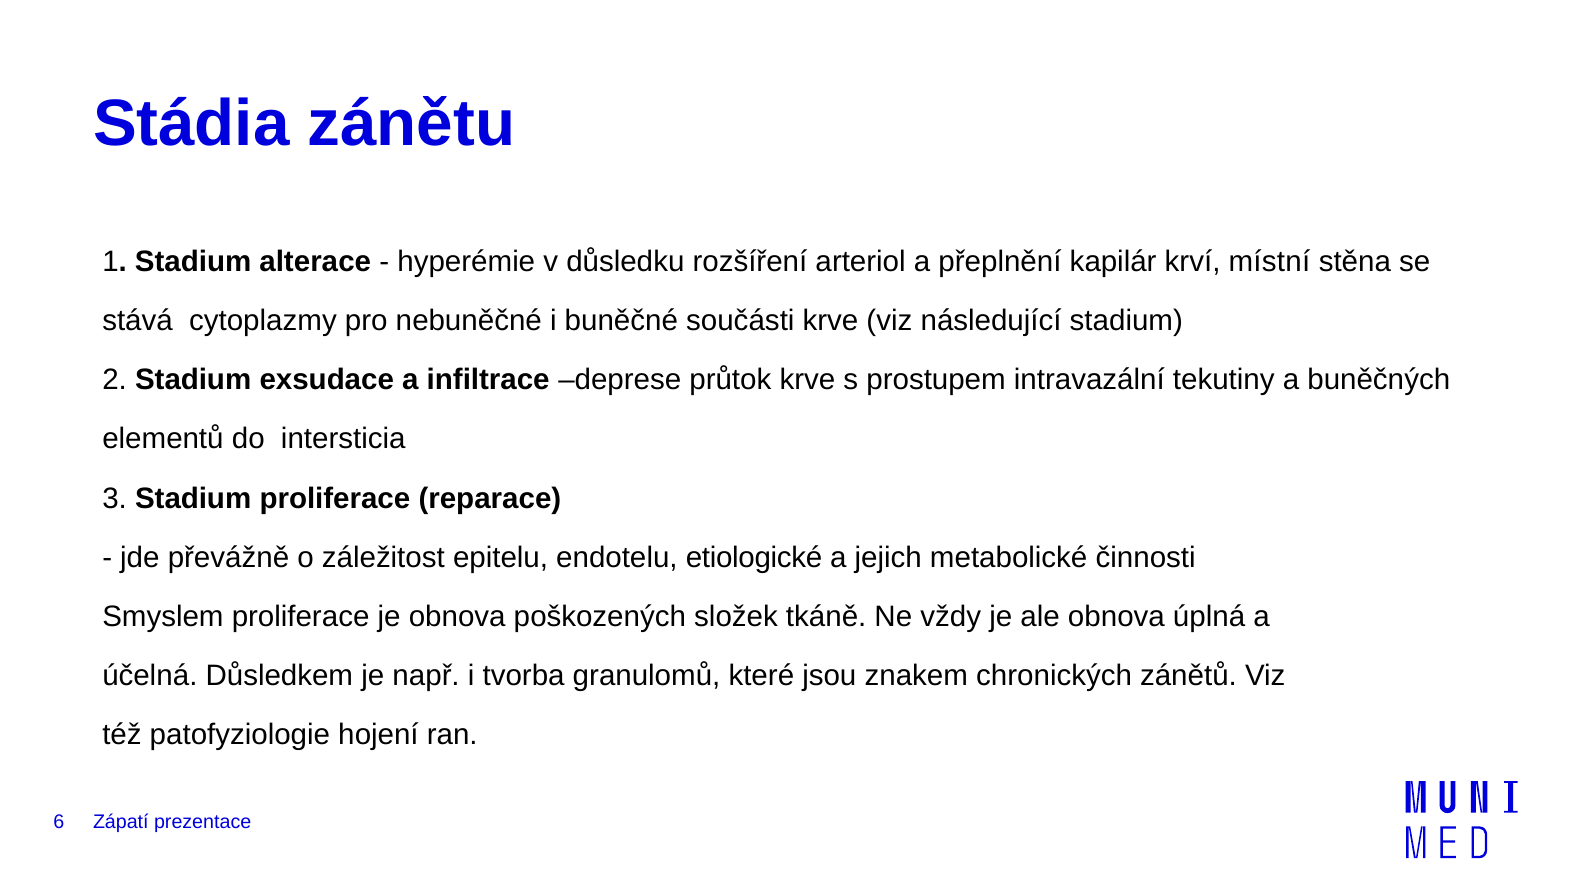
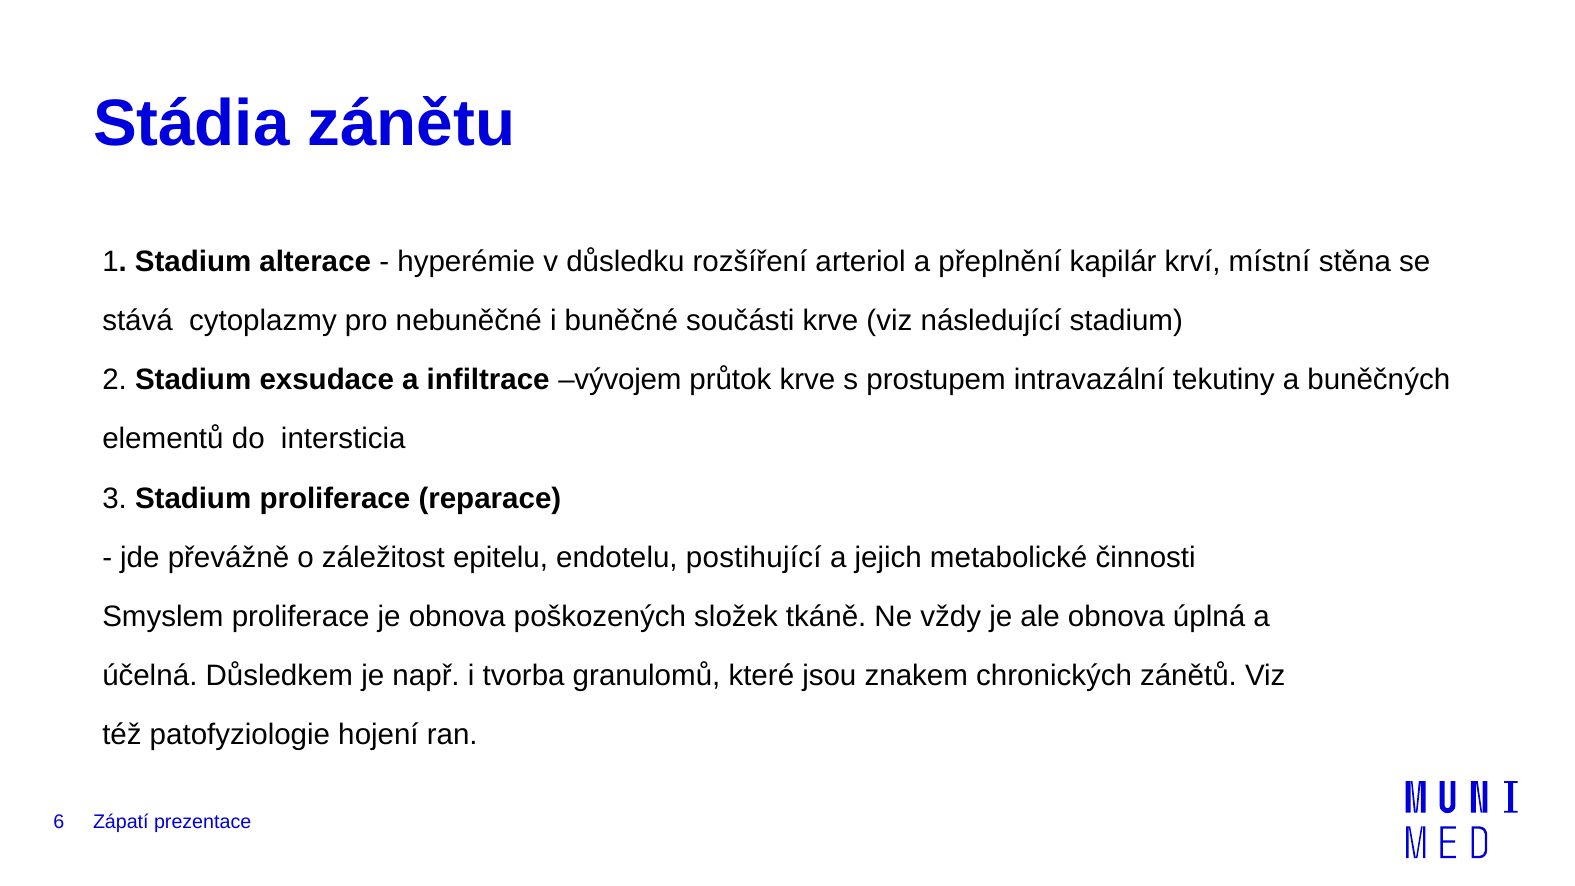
deprese: deprese -> vývojem (620, 380)
etiologické: etiologické -> postihující (754, 557)
